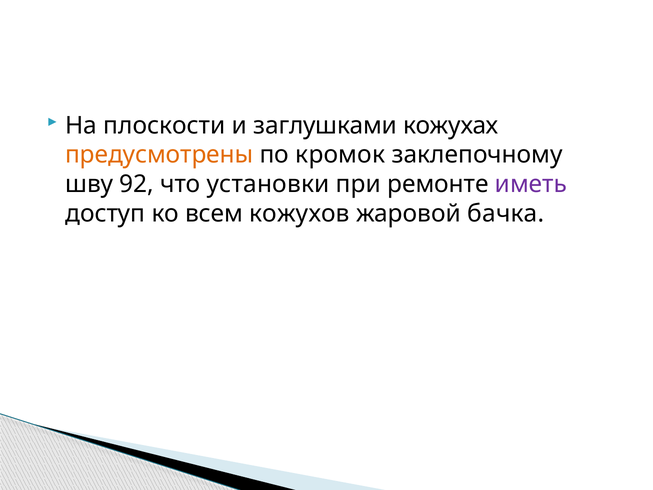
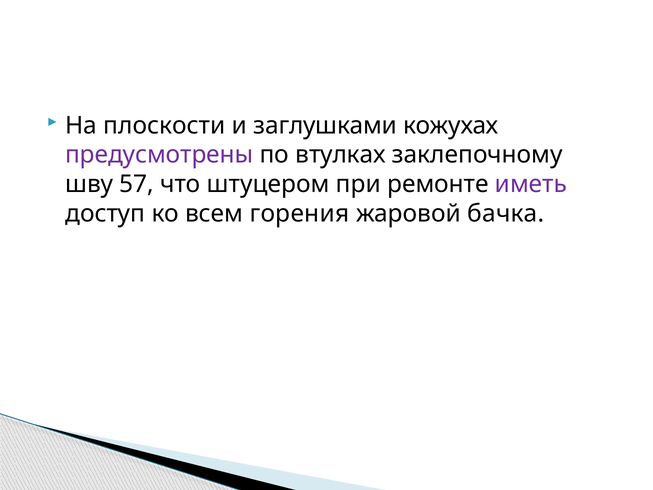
предусмотрены colour: orange -> purple (159, 155)
кромок: кромок -> втулках (340, 155)
92: 92 -> 57 (137, 184)
установки: установки -> штуцером (268, 184)
кожухов: кожухов -> горения (299, 214)
